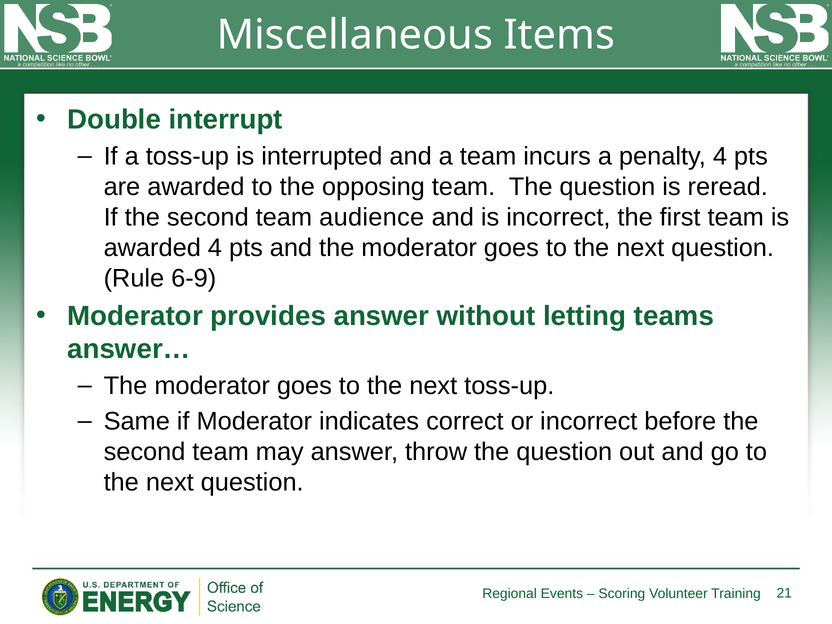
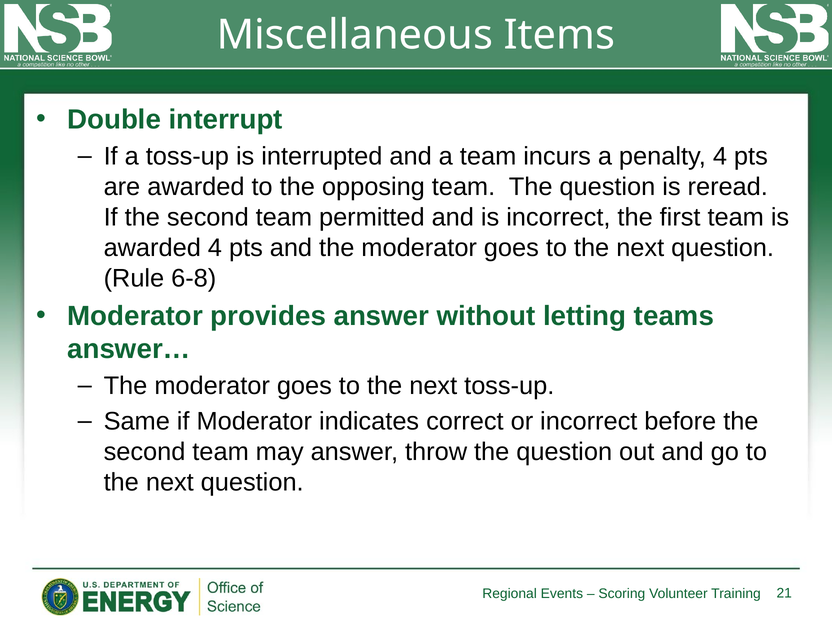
audience: audience -> permitted (372, 217)
6-9: 6-9 -> 6-8 (194, 278)
